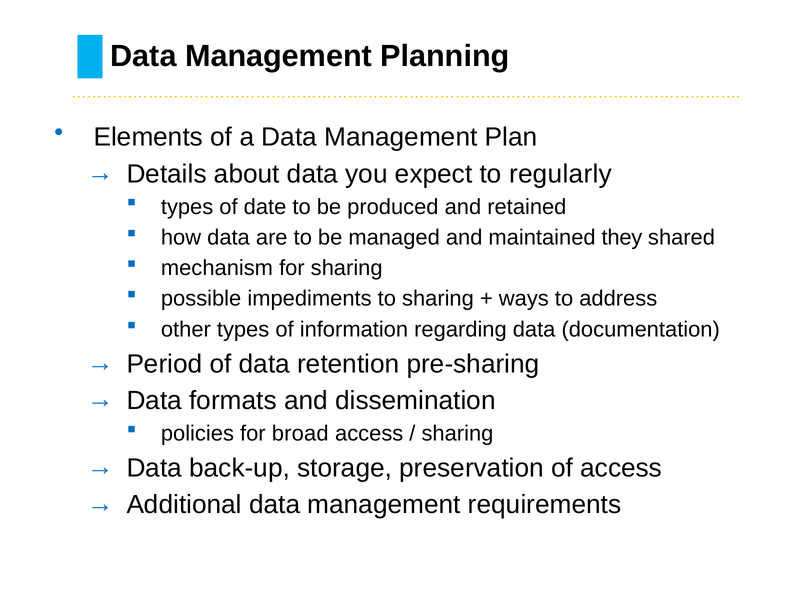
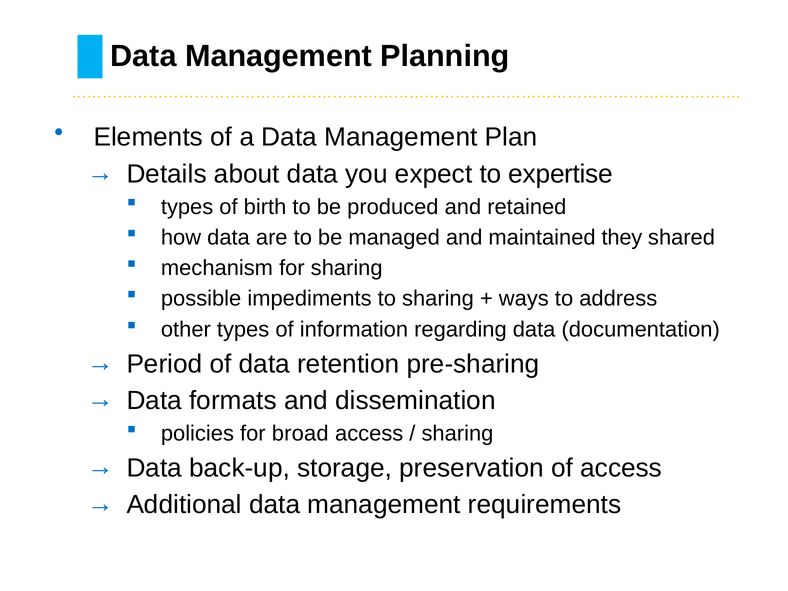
regularly: regularly -> expertise (561, 174)
date: date -> birth (265, 207)
